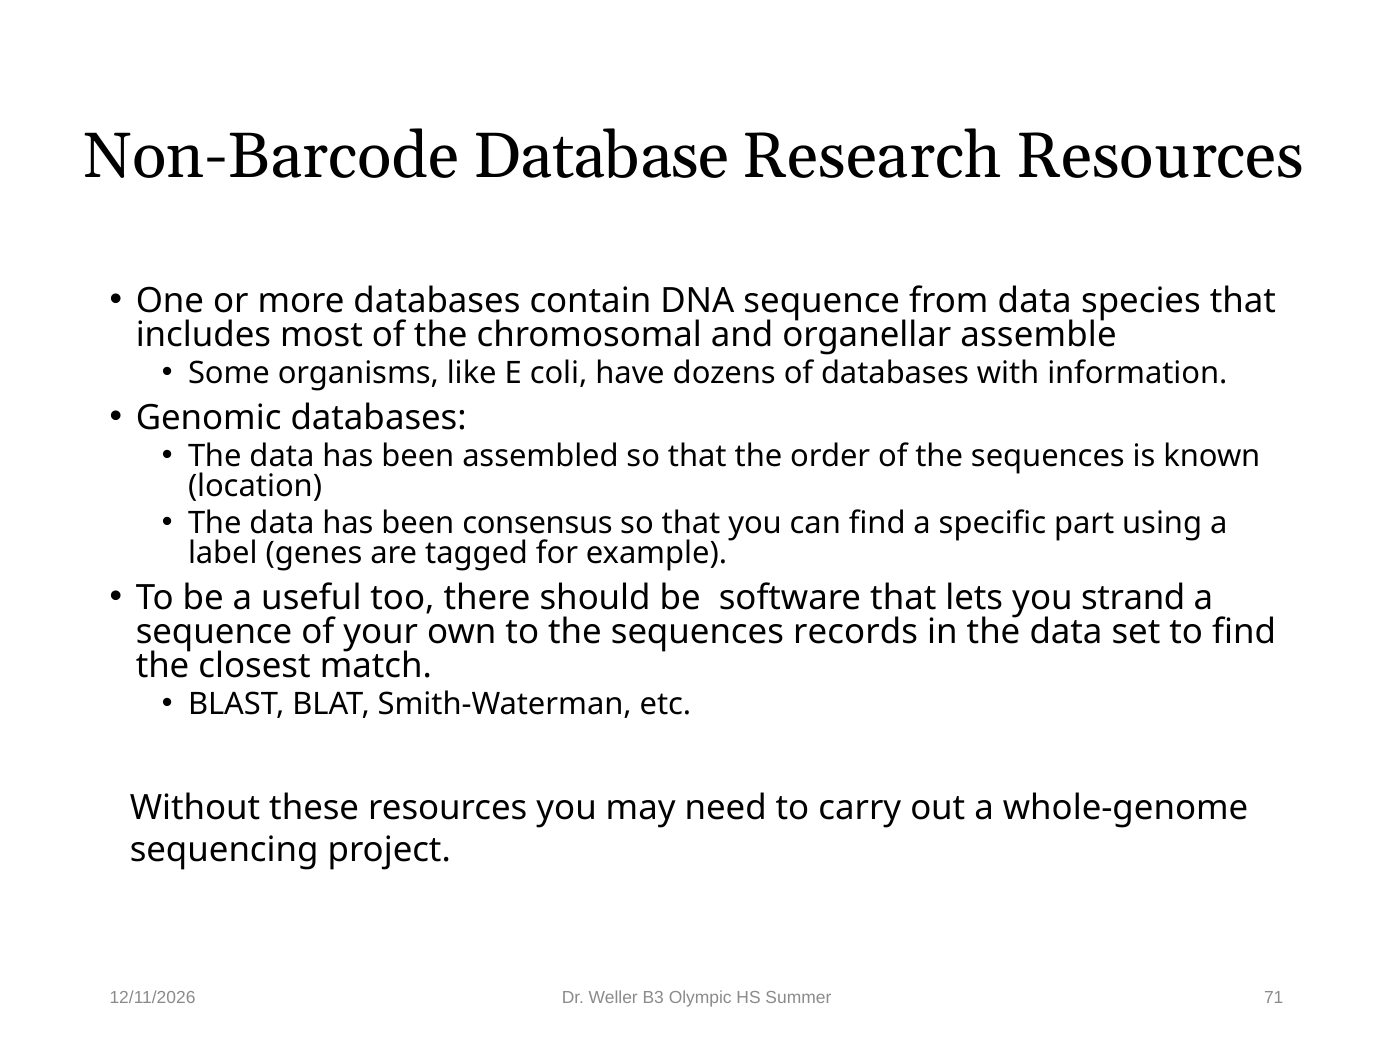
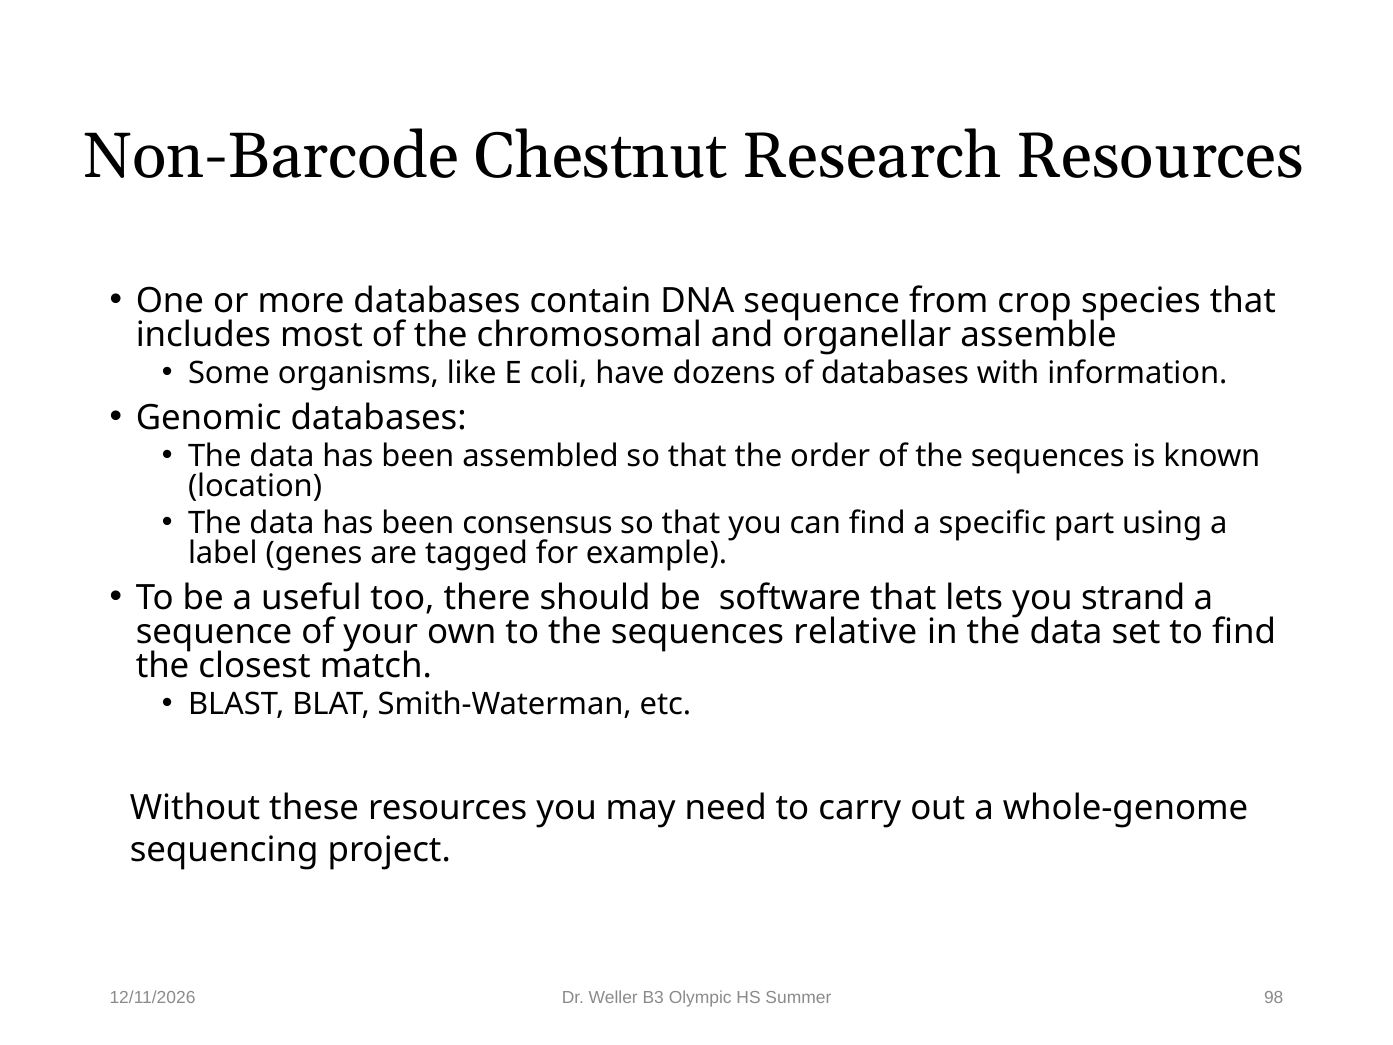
Database: Database -> Chestnut (601, 156)
from data: data -> crop (1035, 301)
records: records -> relative (855, 632)
71: 71 -> 98 (1274, 997)
